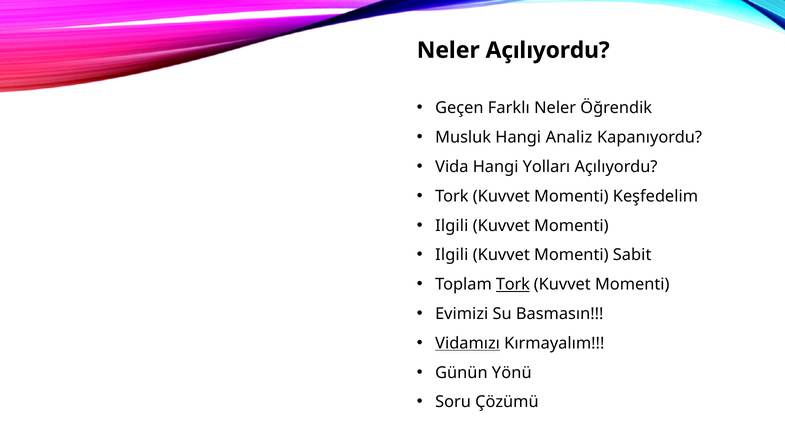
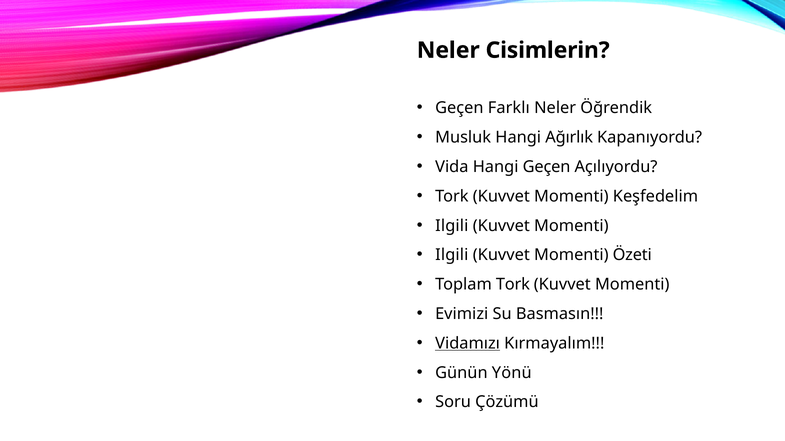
Neler Açılıyordu: Açılıyordu -> Cisimlerin (548, 50)
Analiz: Analiz -> Ağırlık (569, 138)
Hangi Yolları: Yolları -> Geçen (547, 167)
Sabit: Sabit -> Özeti (632, 255)
Tork underline: present -> none (513, 285)
